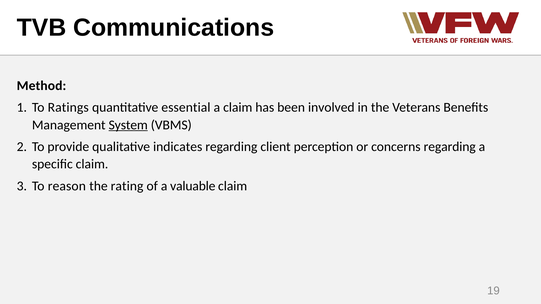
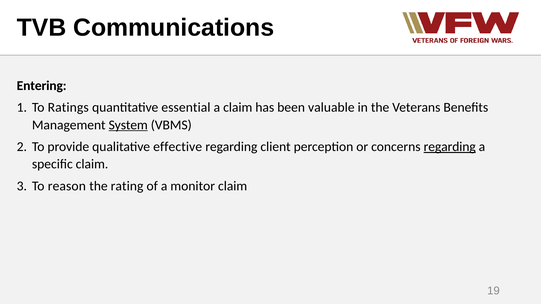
Method: Method -> Entering (42, 86)
involved: involved -> valuable (331, 108)
indicates: indicates -> effective (178, 147)
regarding underline: none -> present (450, 147)
valuable: valuable -> monitor (193, 186)
